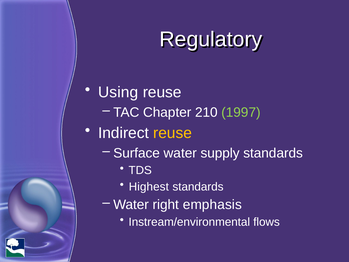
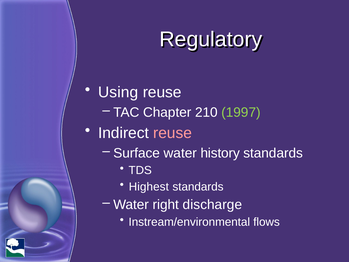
reuse colour: yellow -> pink (173, 133)
supply: supply -> history (220, 153)
emphasis: emphasis -> discharge (212, 204)
